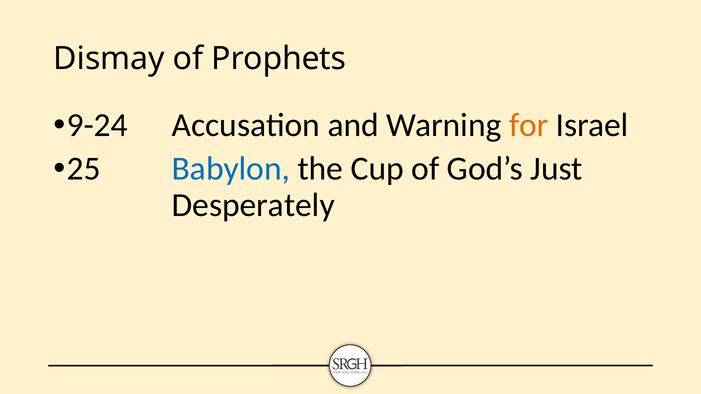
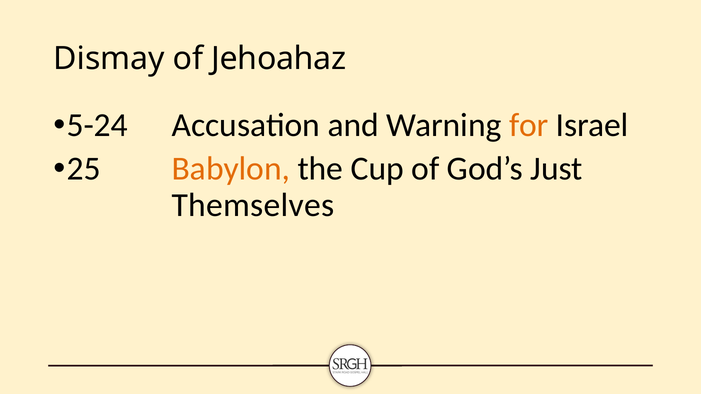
Prophets: Prophets -> Jehoahaz (279, 59)
9-24: 9-24 -> 5-24 (97, 125)
Babylon colour: blue -> orange (231, 169)
Desperately: Desperately -> Themselves (253, 205)
